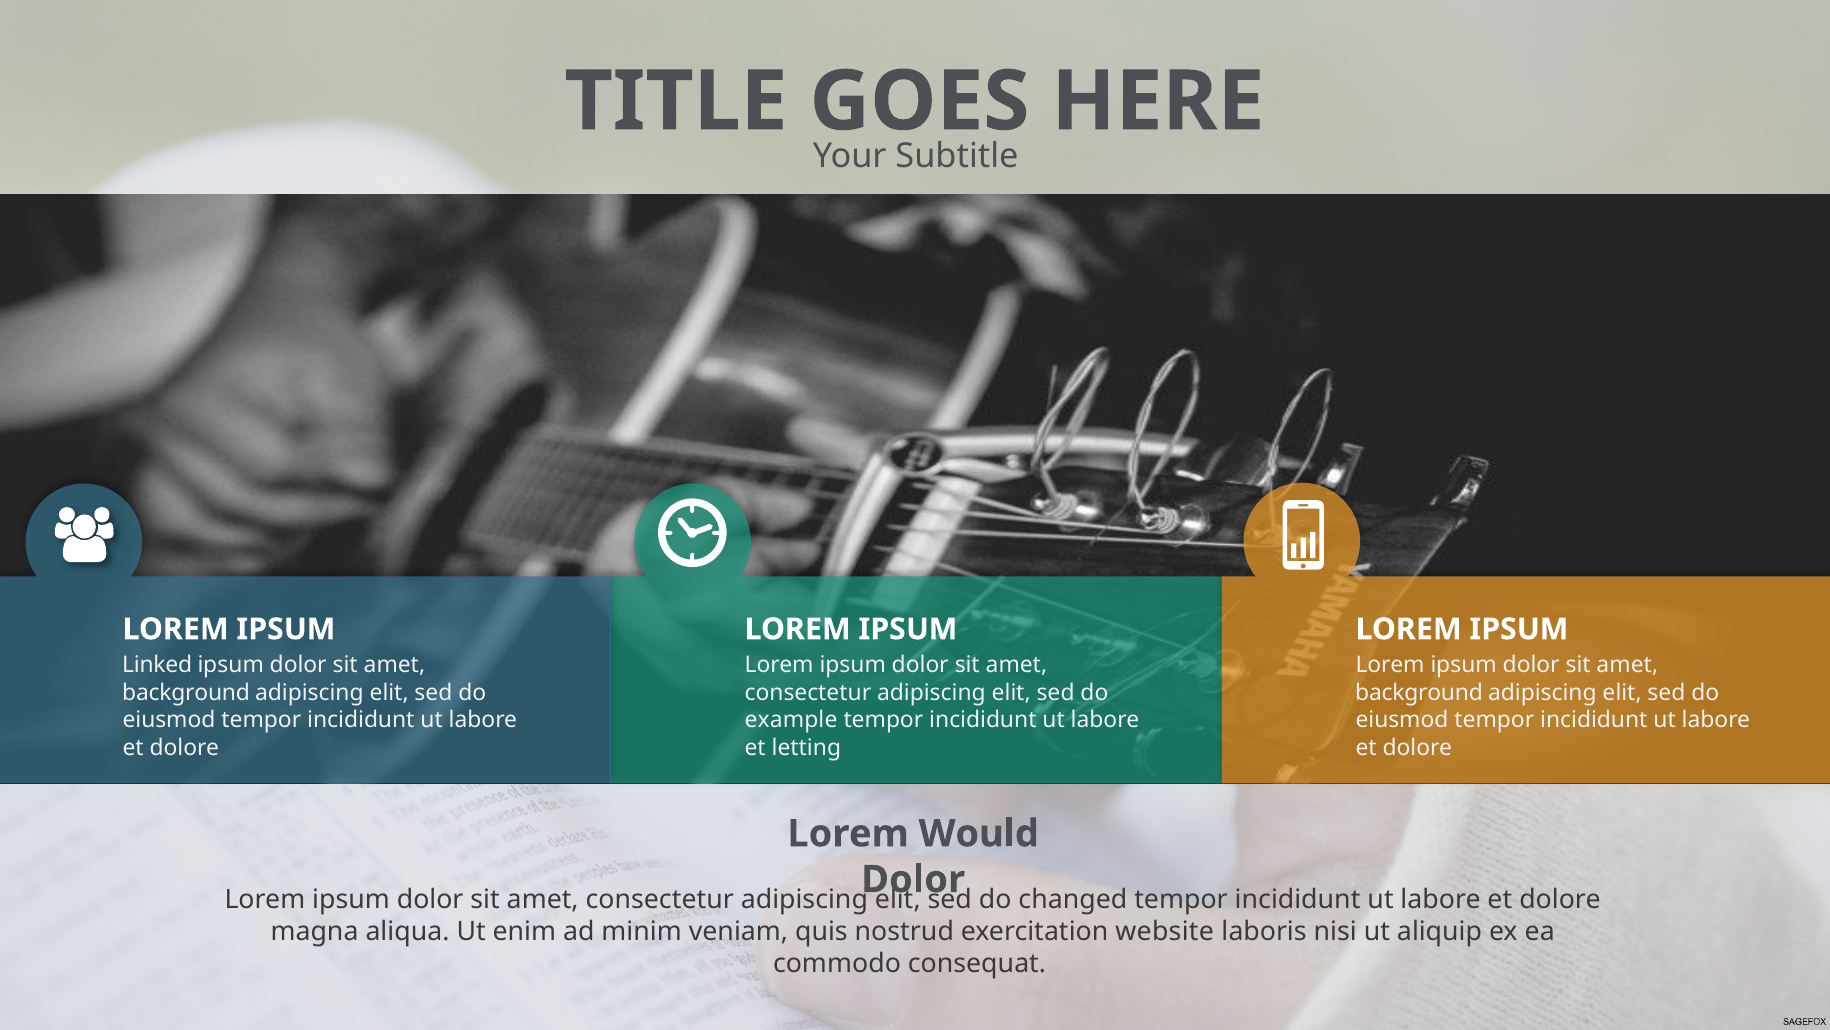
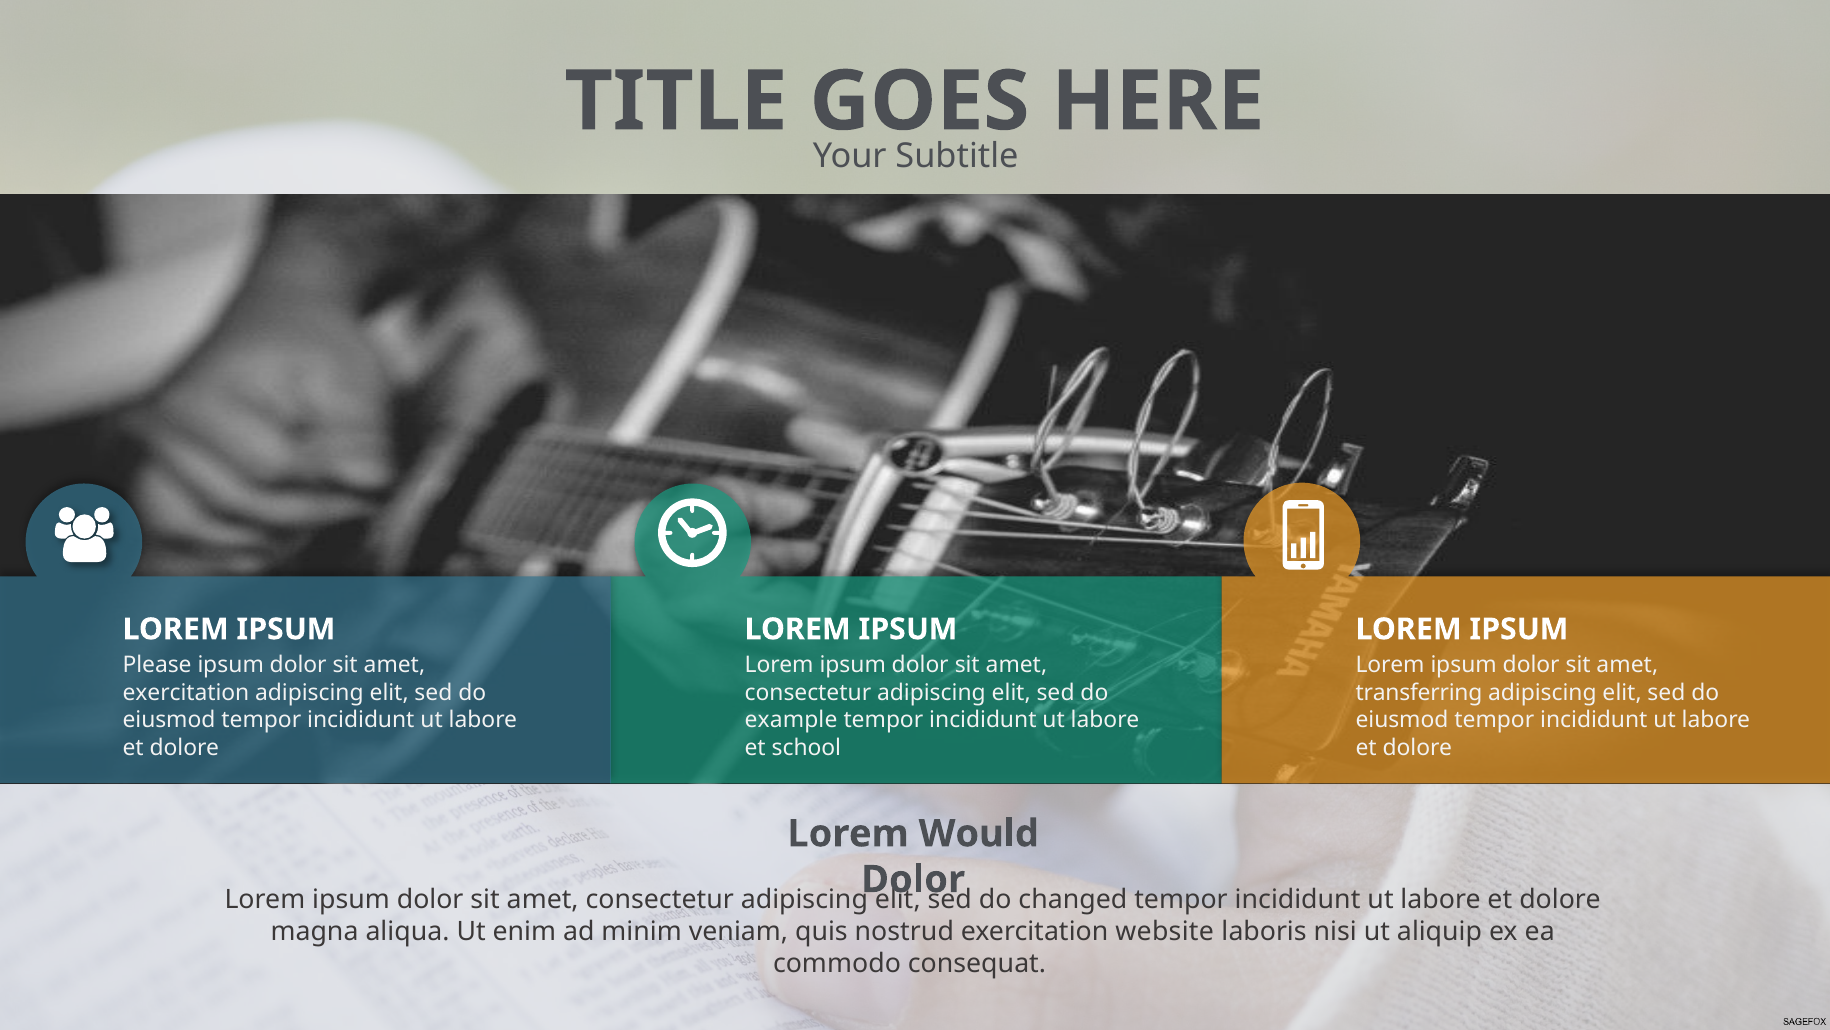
Linked: Linked -> Please (157, 665)
background: background -> exercitation (186, 692)
background: background -> transferring (1419, 692)
letting: letting -> school (806, 747)
